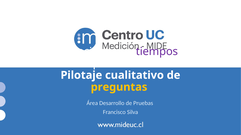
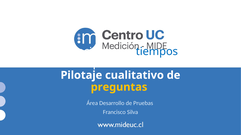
tiempos colour: purple -> blue (157, 52)
